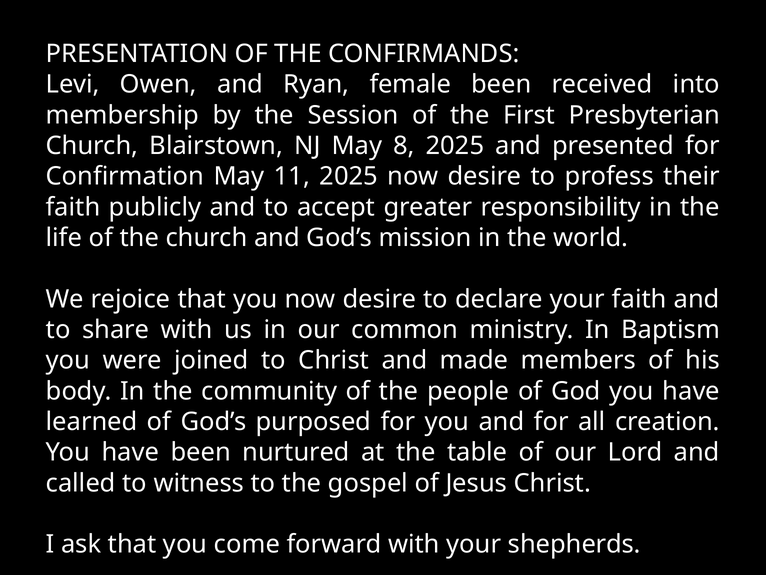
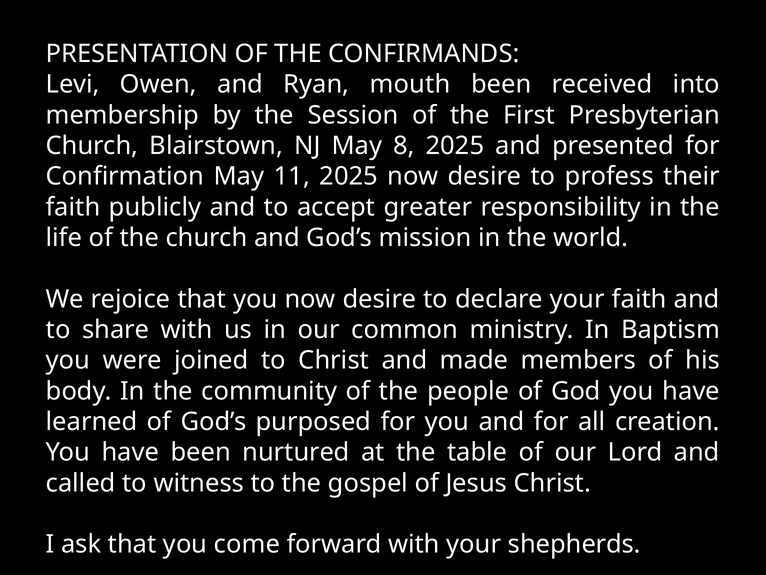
female: female -> mouth (410, 84)
